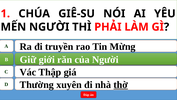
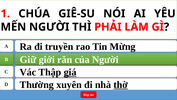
giá underline: none -> present (70, 72)
